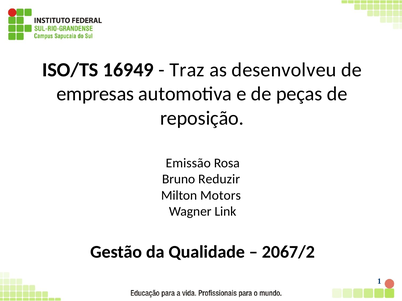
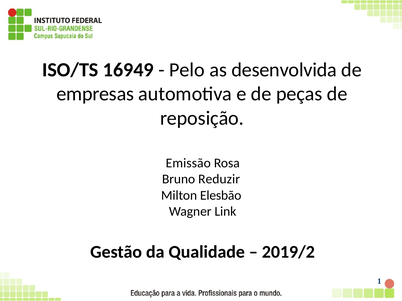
Traz: Traz -> Pelo (187, 70)
desenvolveu: desenvolveu -> desenvolvida (284, 70)
Motors: Motors -> Elesbão (221, 196)
2067/2: 2067/2 -> 2019/2 (288, 252)
